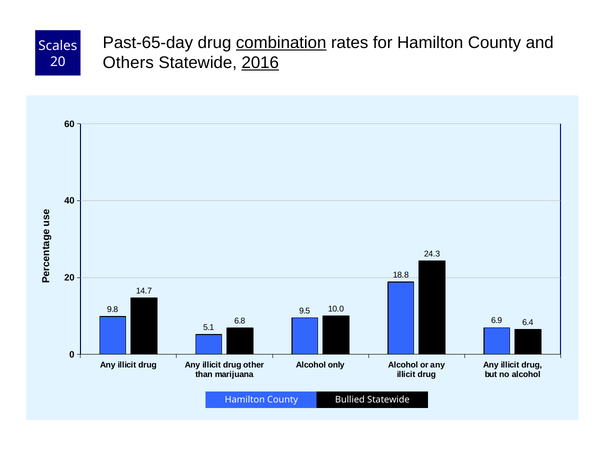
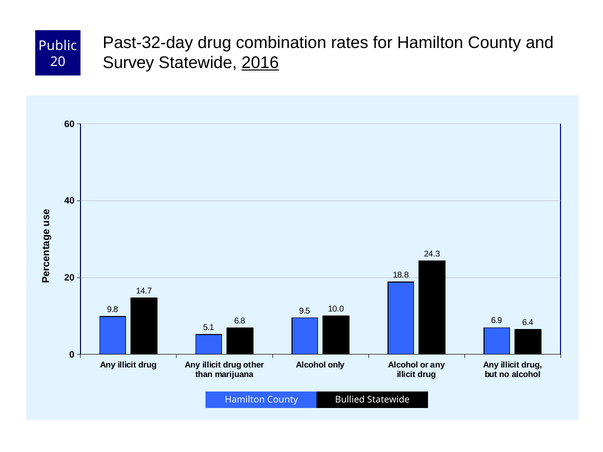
Past-65-day: Past-65-day -> Past-32-day (148, 43)
combination underline: present -> none (281, 43)
Scales: Scales -> Public (58, 46)
Others: Others -> Survey (128, 63)
